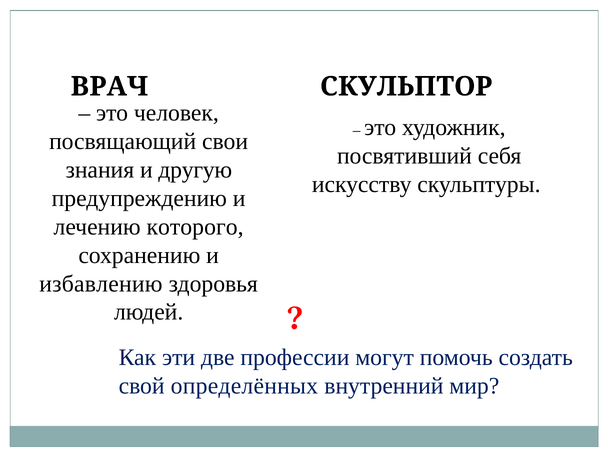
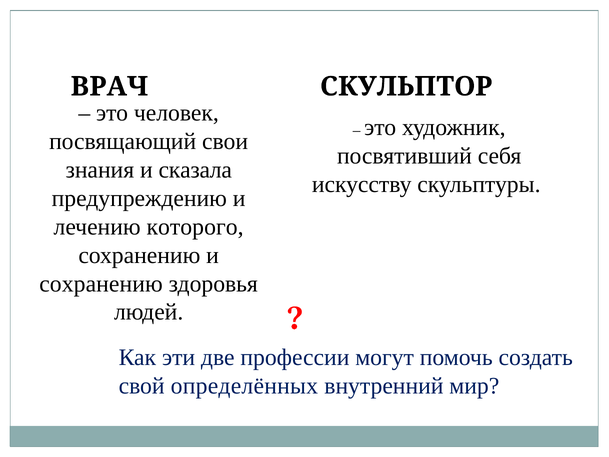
другую: другую -> сказала (195, 170)
избавлению: избавлению -> сохранению (101, 284)
